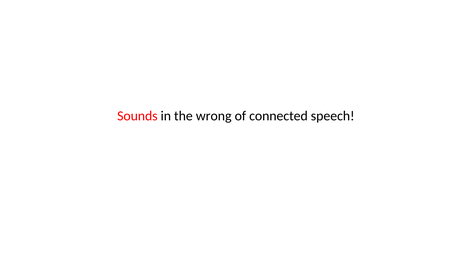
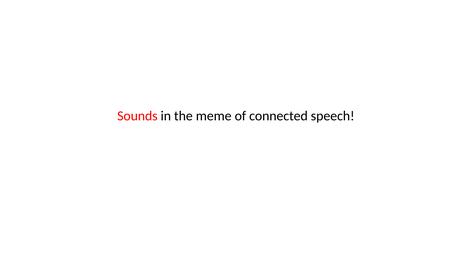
wrong: wrong -> meme (214, 116)
